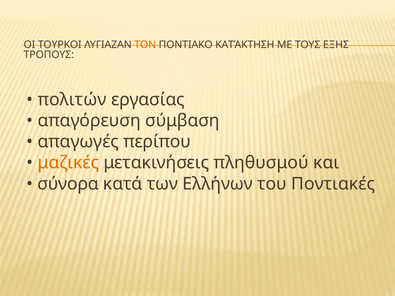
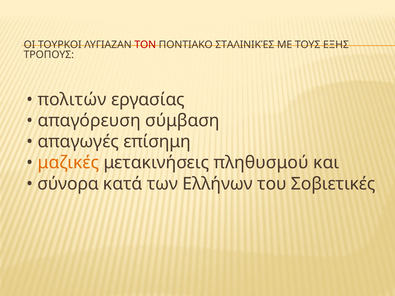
ΤΟΝ colour: orange -> red (145, 45)
ΚΑΤΆΚΤΗΣΗ: ΚΑΤΆΚΤΗΣΗ -> ΣΤΑΛΙΝΙΚΈΣ (245, 45)
περίπου: περίπου -> επίσημη (157, 142)
Ποντιακές: Ποντιακές -> Σοβιετικές (333, 184)
